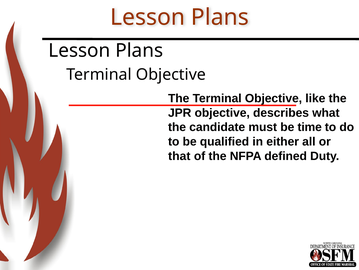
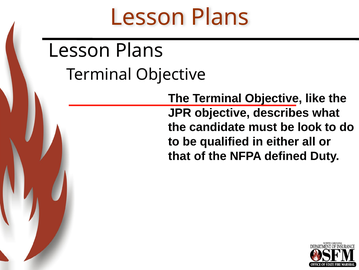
time: time -> look (310, 127)
